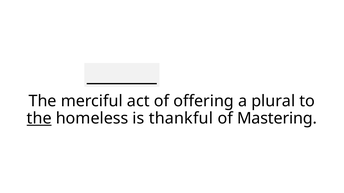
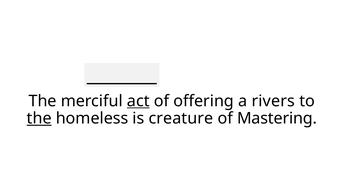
act underline: none -> present (138, 101)
plural: plural -> rivers (273, 101)
thankful: thankful -> creature (181, 119)
